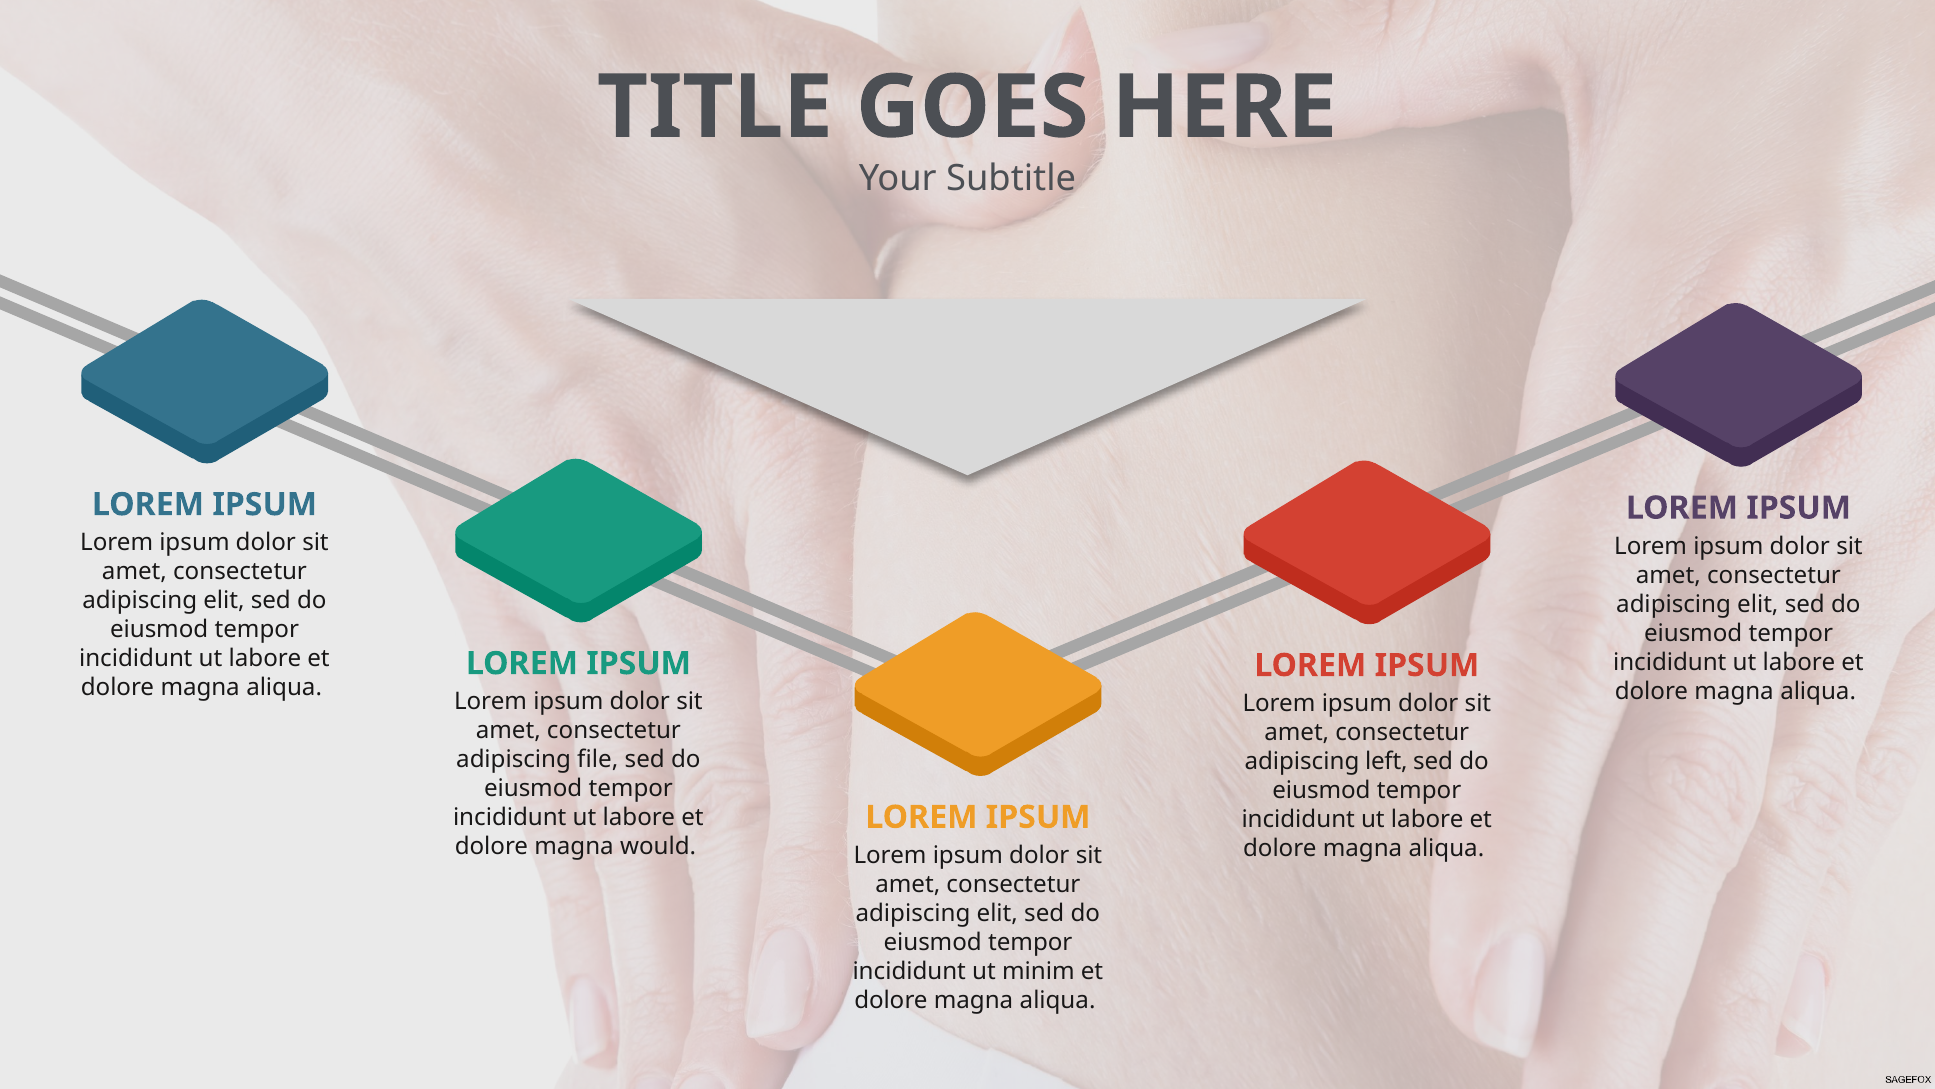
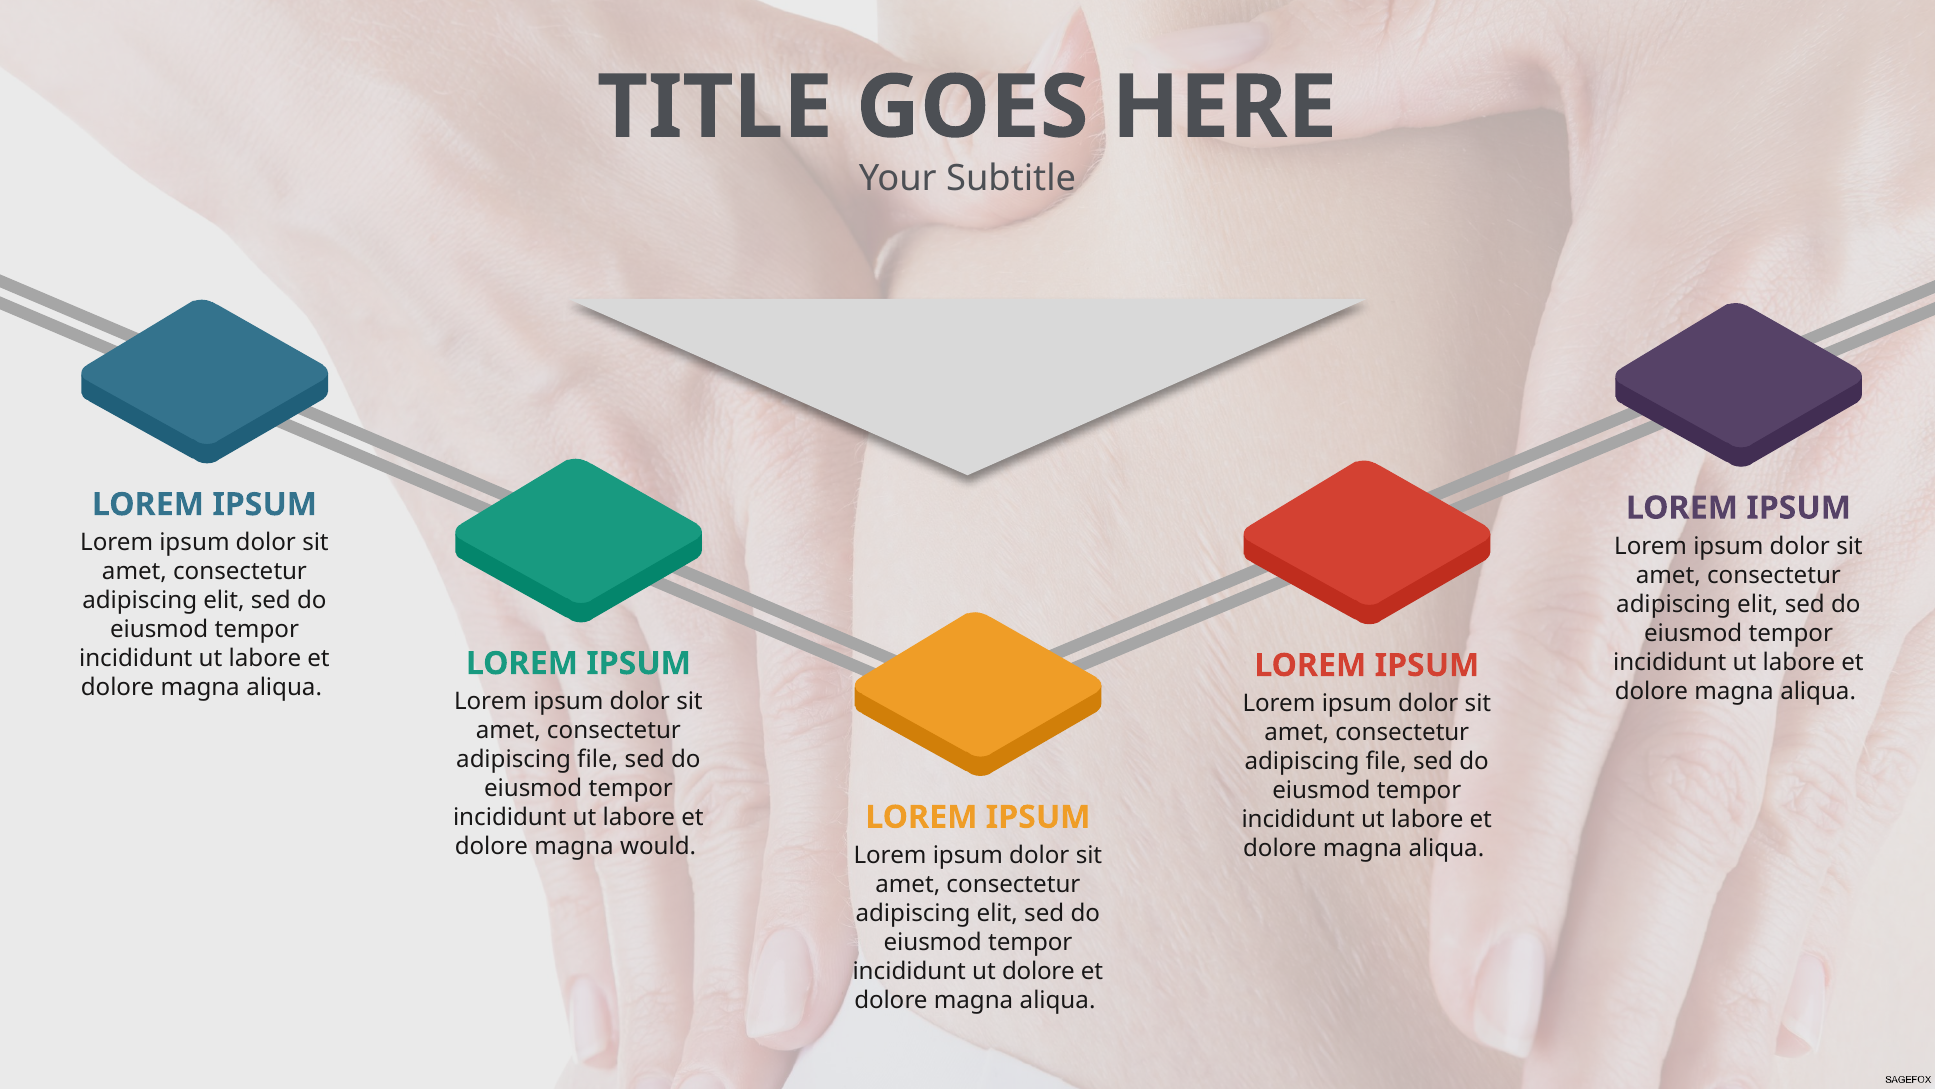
left: left -> file (1386, 761)
ut minim: minim -> dolore (1038, 971)
